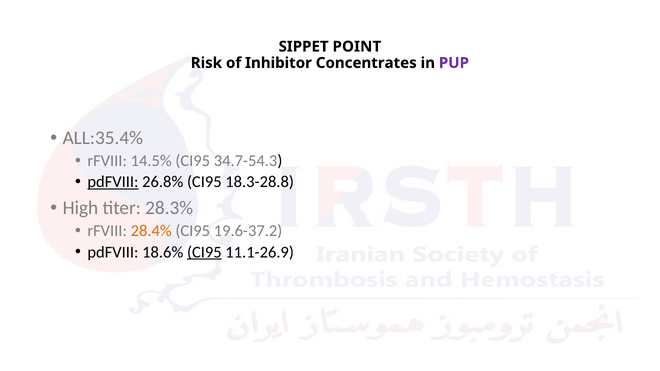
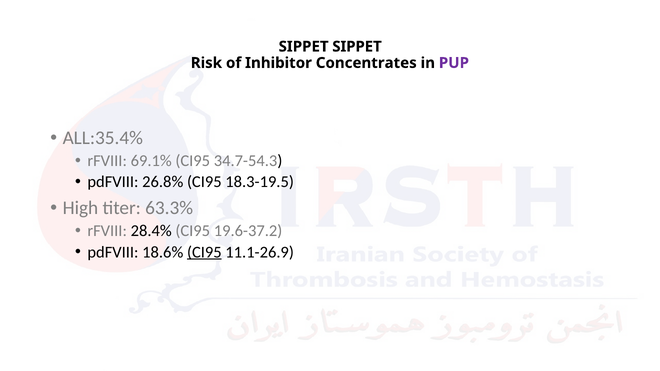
SIPPET POINT: POINT -> SIPPET (357, 47)
14.5%: 14.5% -> 69.1% (151, 161)
pdFVIII underline: present -> none (113, 182)
18.3-28.8: 18.3-28.8 -> 18.3-19.5 (260, 182)
28.3%: 28.3% -> 63.3% (169, 208)
28.4% colour: orange -> black (151, 231)
